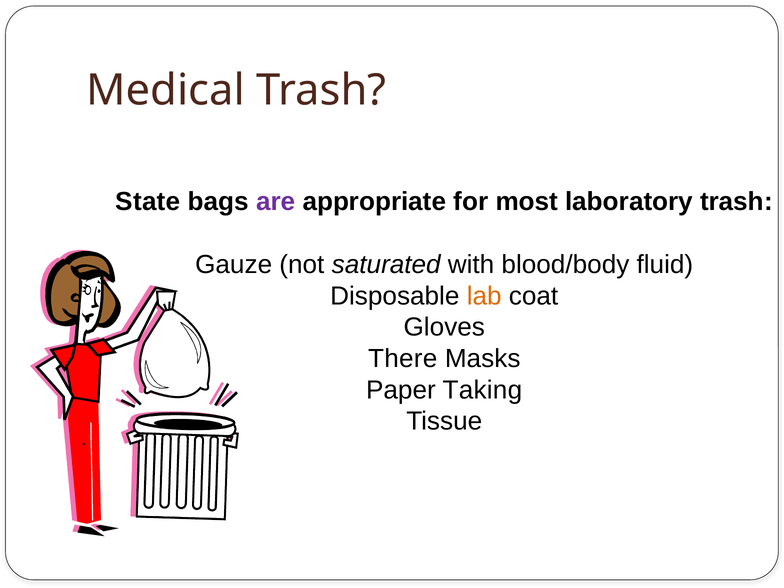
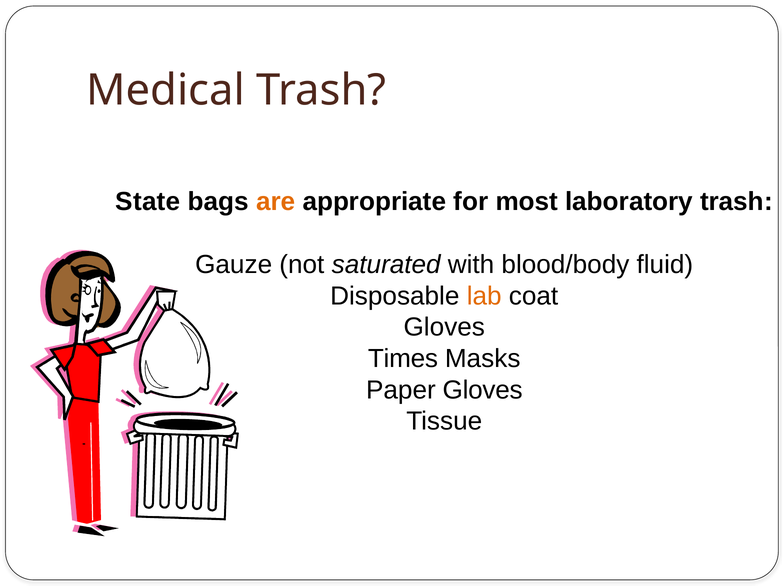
are colour: purple -> orange (276, 202)
There: There -> Times (403, 359)
Paper Taking: Taking -> Gloves (483, 390)
